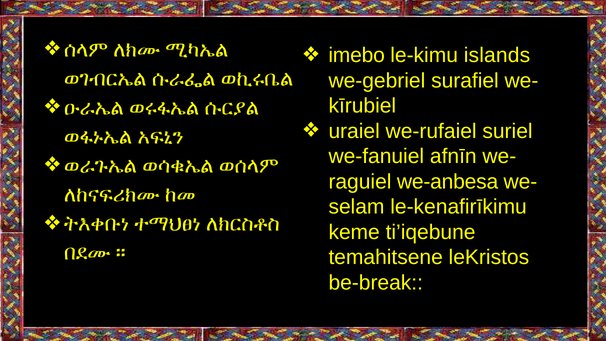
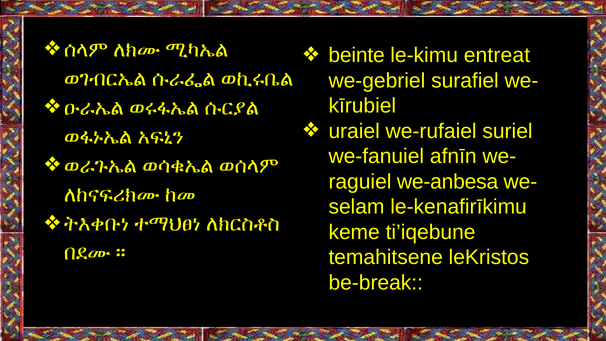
imebo: imebo -> beinte (357, 55)
islands: islands -> entreat (497, 55)
